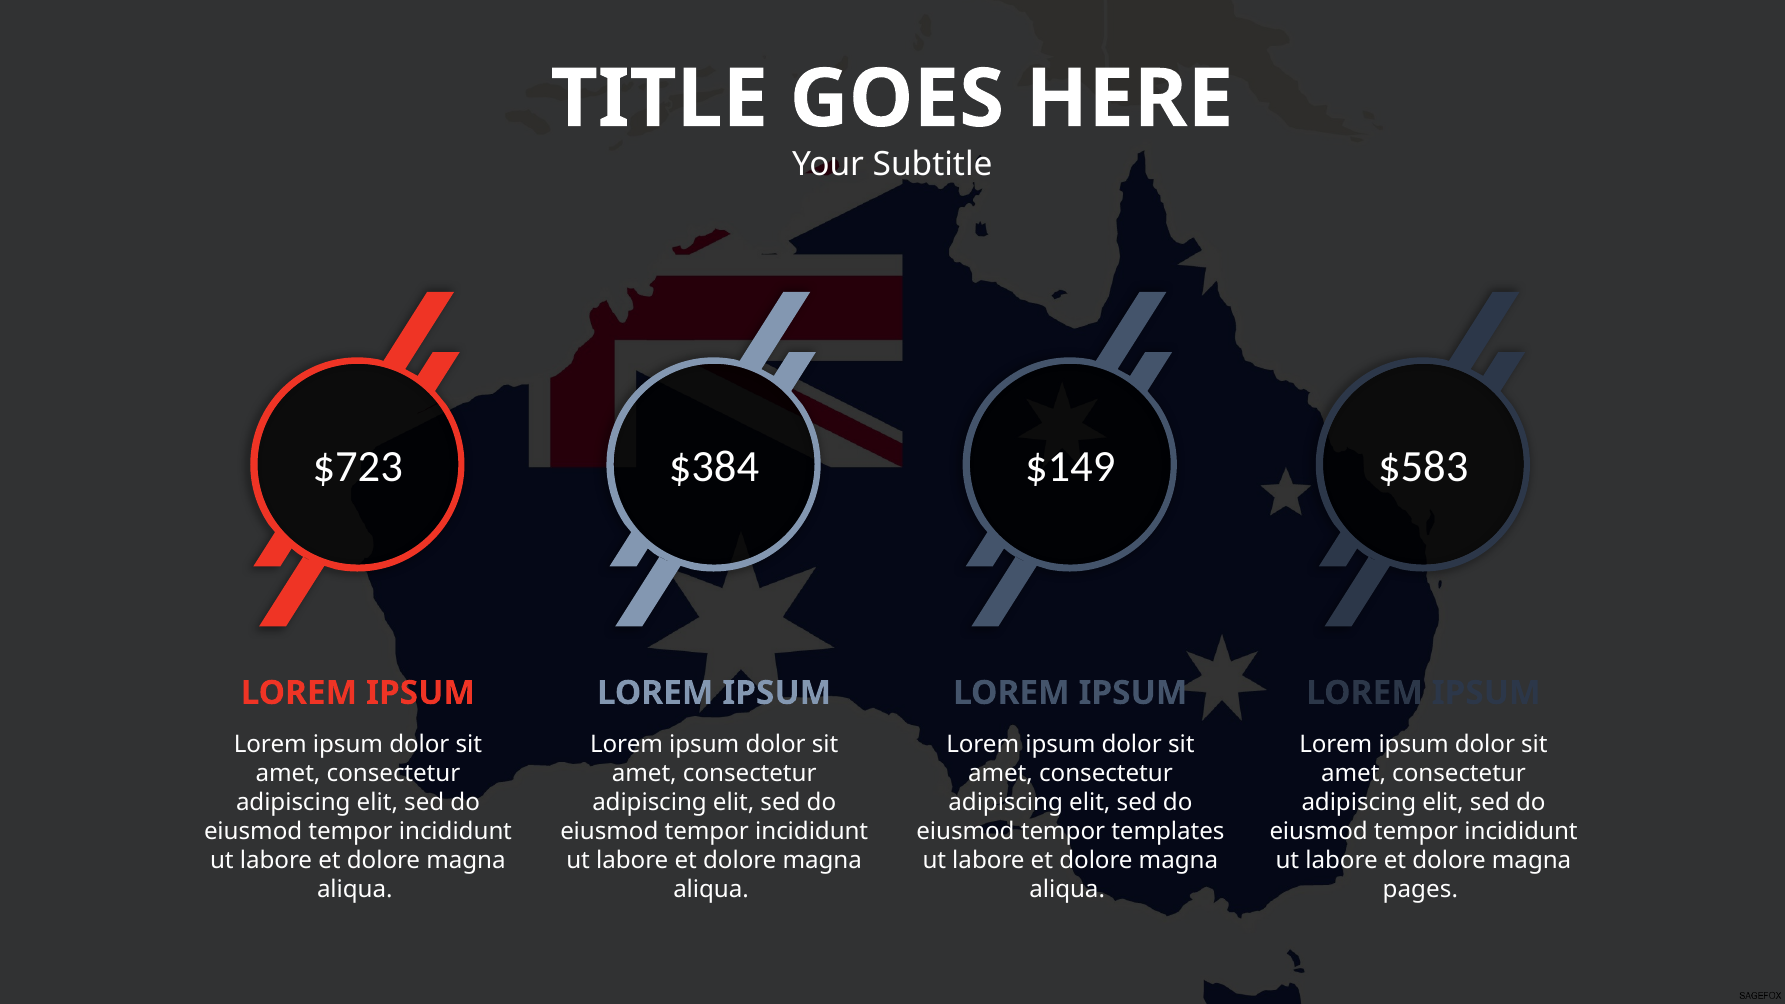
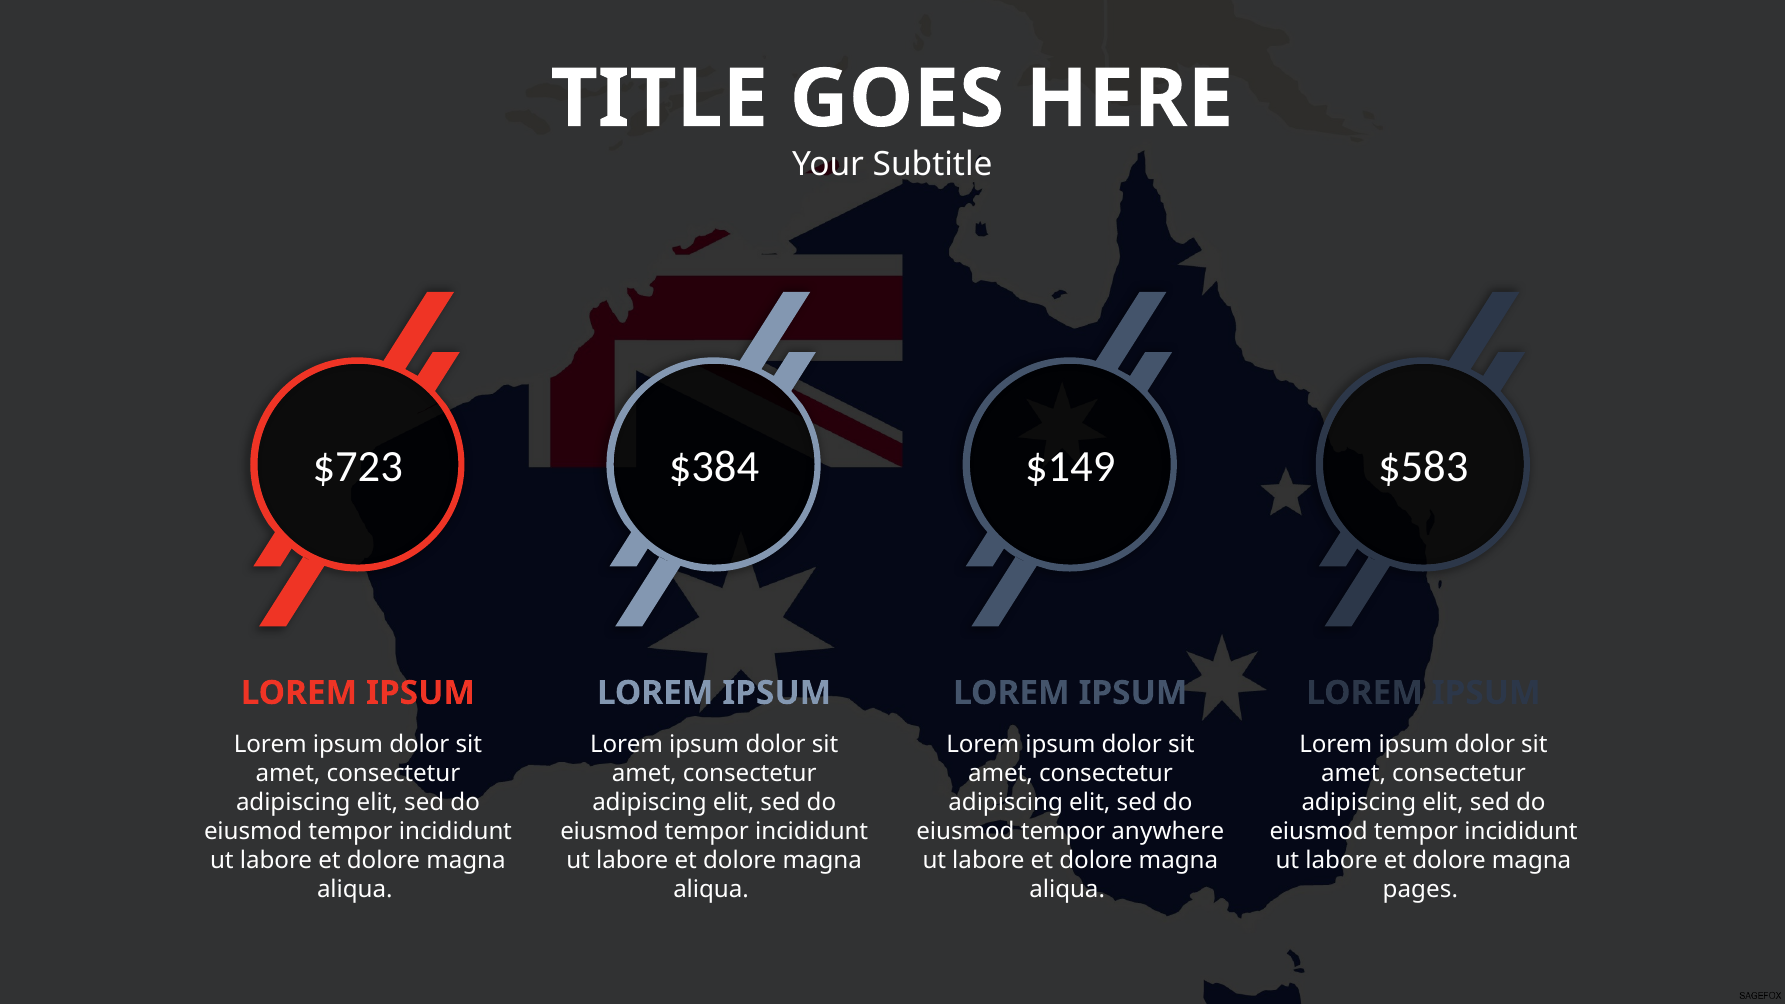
templates: templates -> anywhere (1168, 832)
